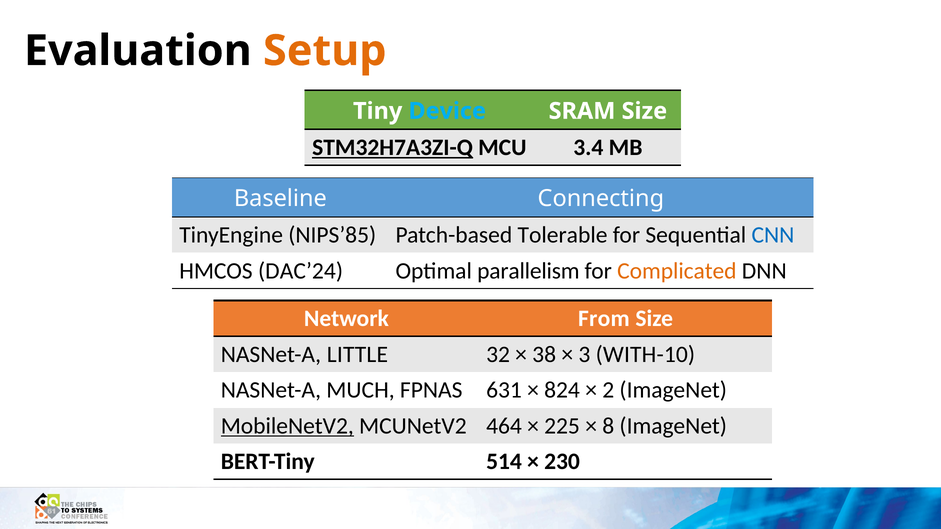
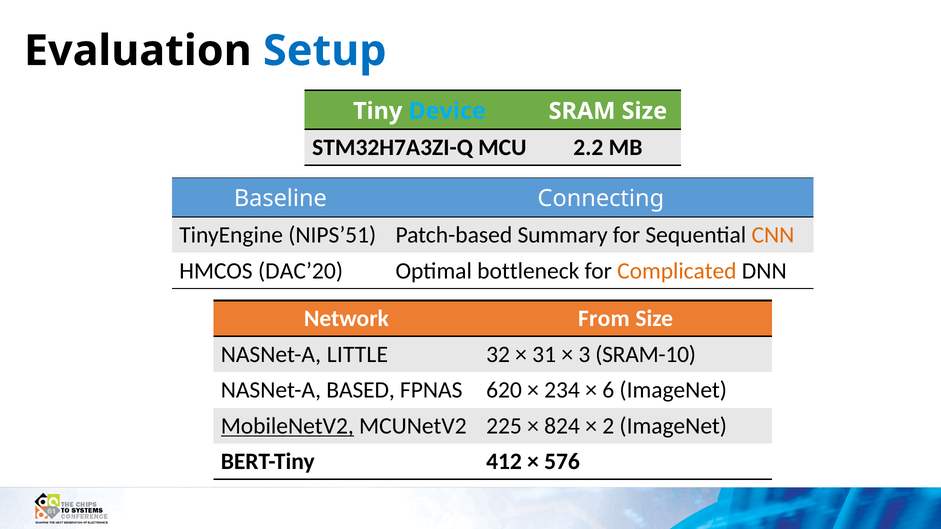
Setup colour: orange -> blue (325, 51)
STM32H7A3ZI-Q underline: present -> none (393, 148)
3.4: 3.4 -> 2.2 (588, 148)
NIPS’85: NIPS’85 -> NIPS’51 (332, 235)
Tolerable: Tolerable -> Summary (563, 235)
CNN colour: blue -> orange (773, 235)
DAC’24: DAC’24 -> DAC’20 (301, 271)
parallelism: parallelism -> bottleneck (528, 271)
38: 38 -> 31 (544, 355)
WITH-10: WITH-10 -> SRAM-10 (646, 355)
MUCH: MUCH -> BASED (361, 390)
631: 631 -> 620 (504, 390)
824: 824 -> 234 (562, 390)
2: 2 -> 6 (608, 390)
464: 464 -> 225 (504, 426)
225: 225 -> 824 (562, 426)
8: 8 -> 2 (608, 426)
514: 514 -> 412 (504, 462)
230: 230 -> 576 (562, 462)
